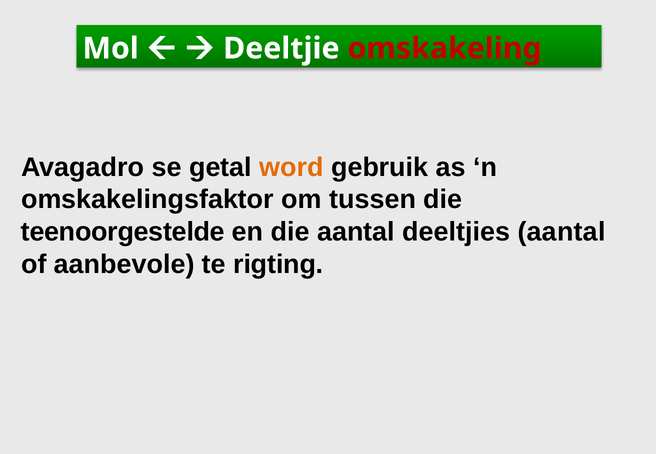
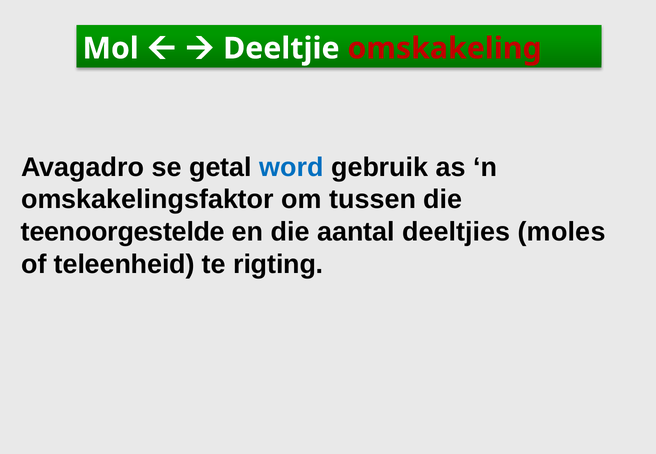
word colour: orange -> blue (291, 167)
deeltjies aantal: aantal -> moles (562, 232)
aanbevole: aanbevole -> teleenheid (124, 264)
